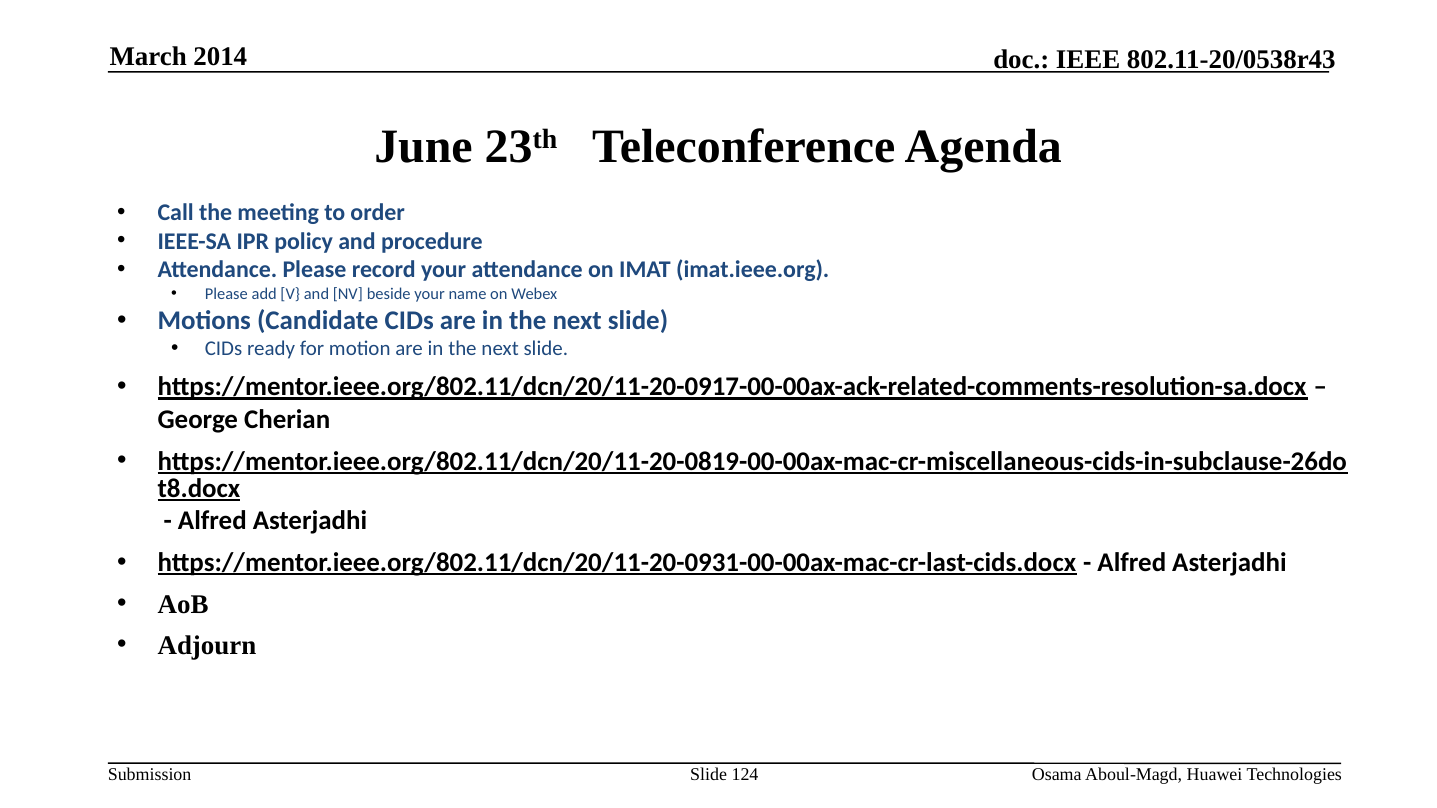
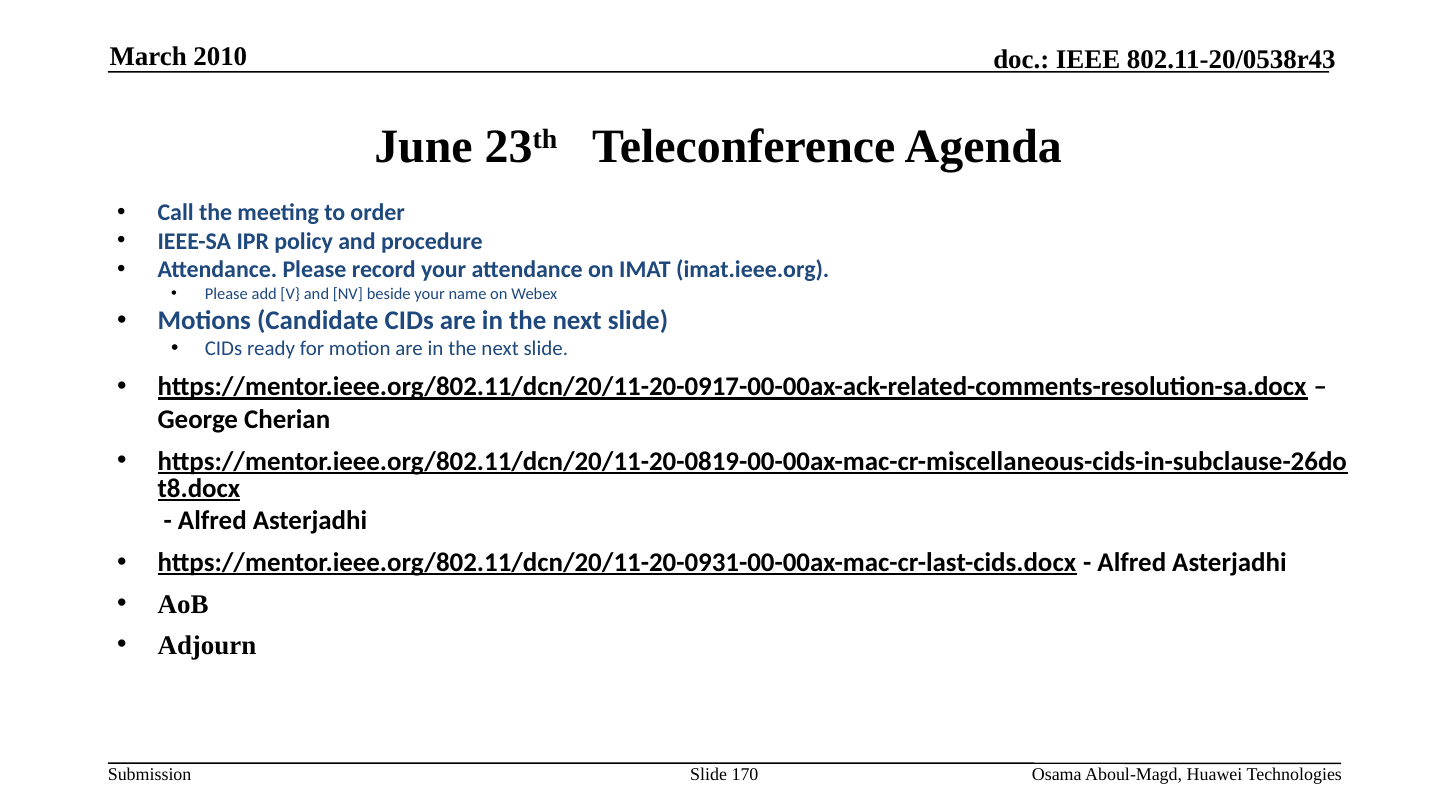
2014: 2014 -> 2010 (220, 57)
124: 124 -> 170 (745, 775)
